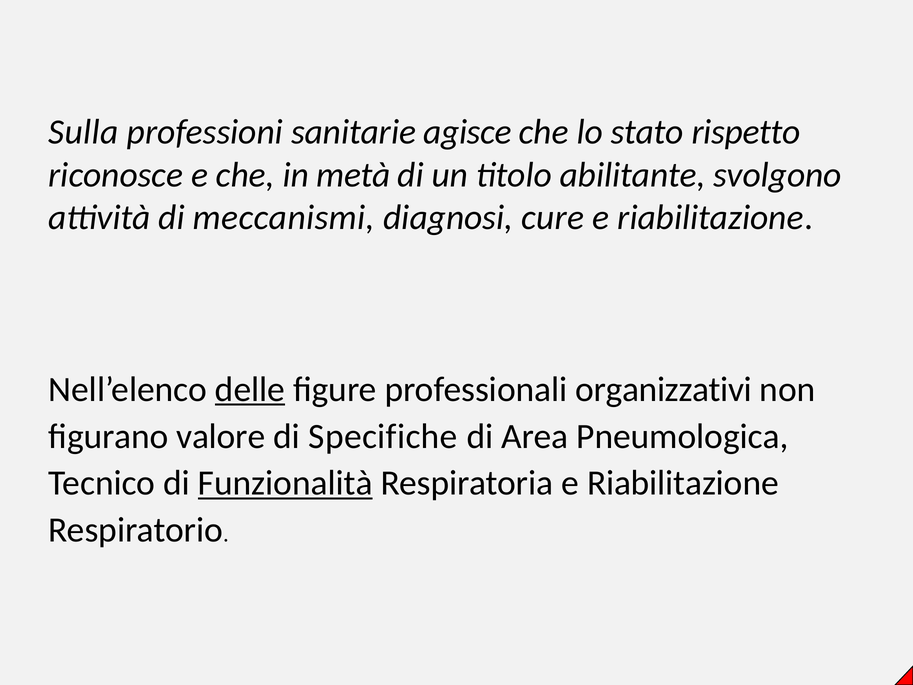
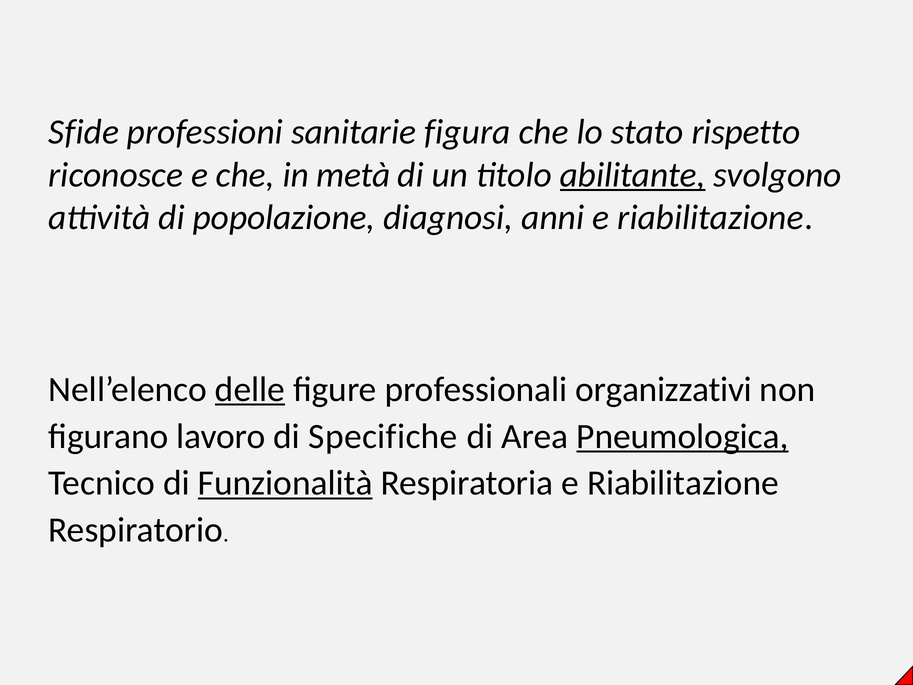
Sulla: Sulla -> Sfide (84, 132)
agisce: agisce -> figura (467, 132)
abilitante underline: none -> present (633, 175)
meccanismi: meccanismi -> popolazione (284, 217)
cure: cure -> anni (553, 217)
valore: valore -> lavoro (221, 436)
Pneumologica underline: none -> present (682, 436)
